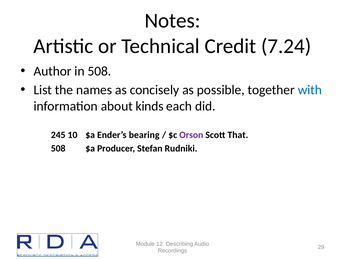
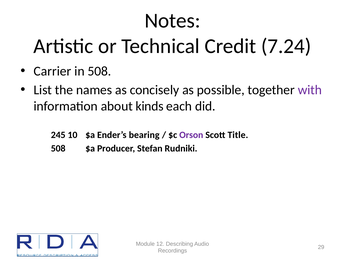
Author: Author -> Carrier (53, 71)
with colour: blue -> purple (310, 90)
That: That -> Title (238, 135)
